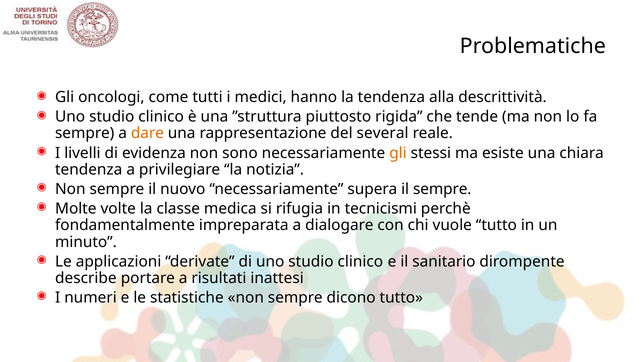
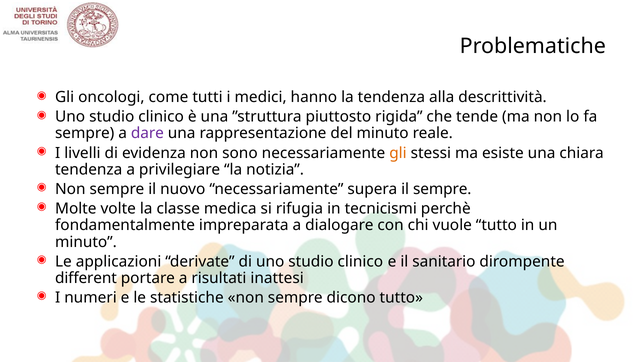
dare colour: orange -> purple (147, 133)
del several: several -> minuto (383, 133)
describe: describe -> different (86, 278)
